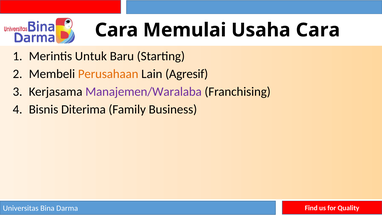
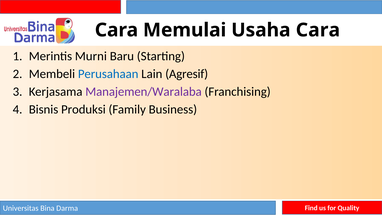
Untuk: Untuk -> Murni (91, 56)
Perusahaan colour: orange -> blue (108, 74)
Diterima: Diterima -> Produksi (83, 109)
